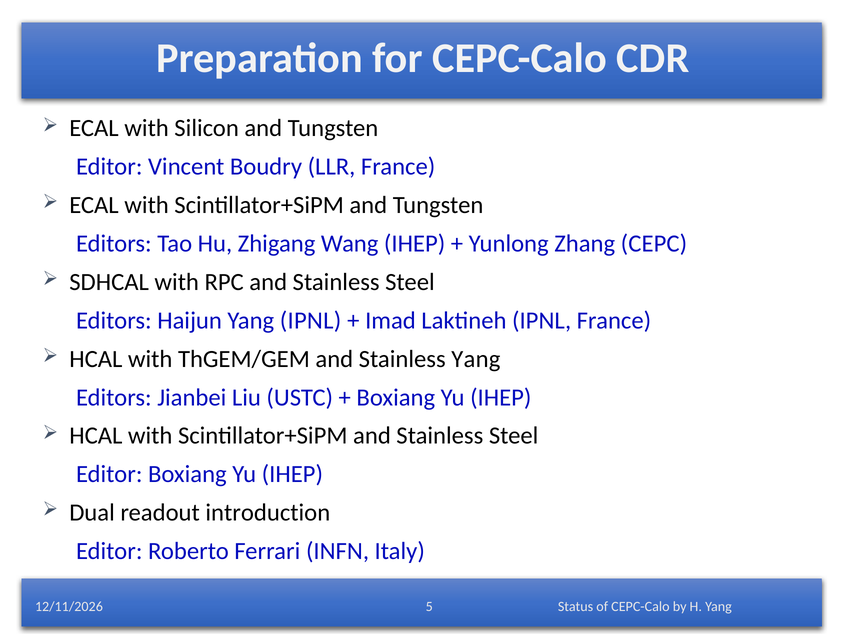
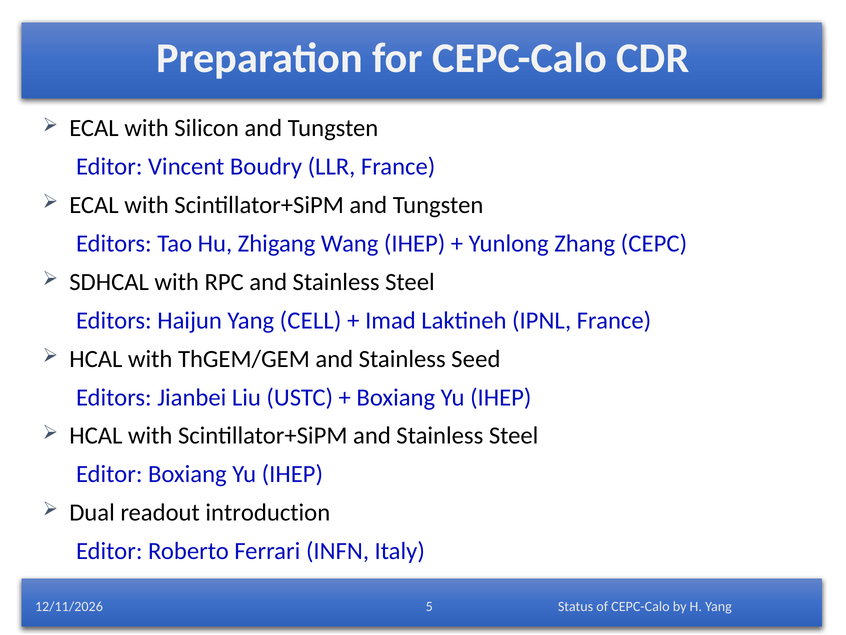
Yang IPNL: IPNL -> CELL (311, 320)
Stainless Yang: Yang -> Seed (476, 359)
